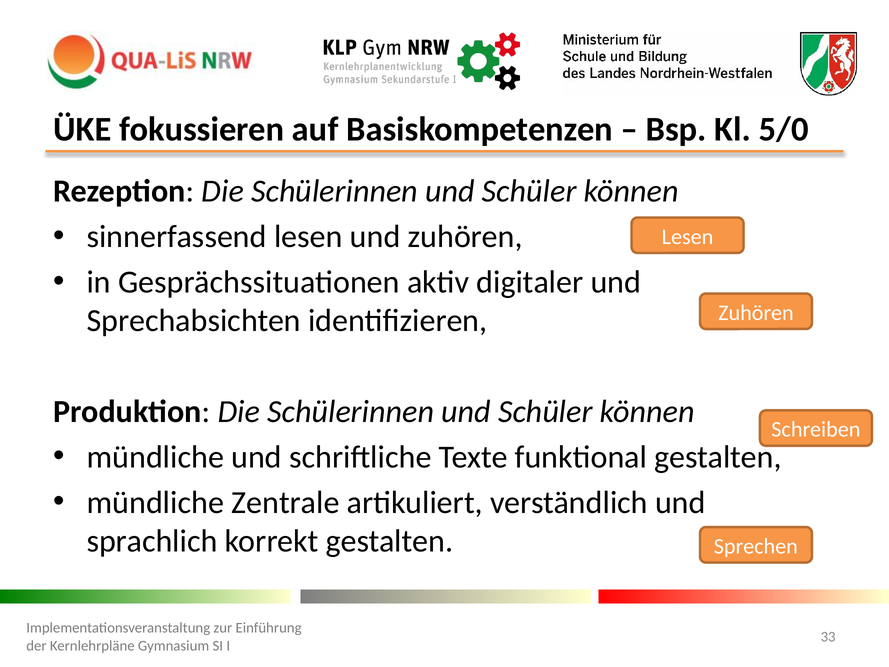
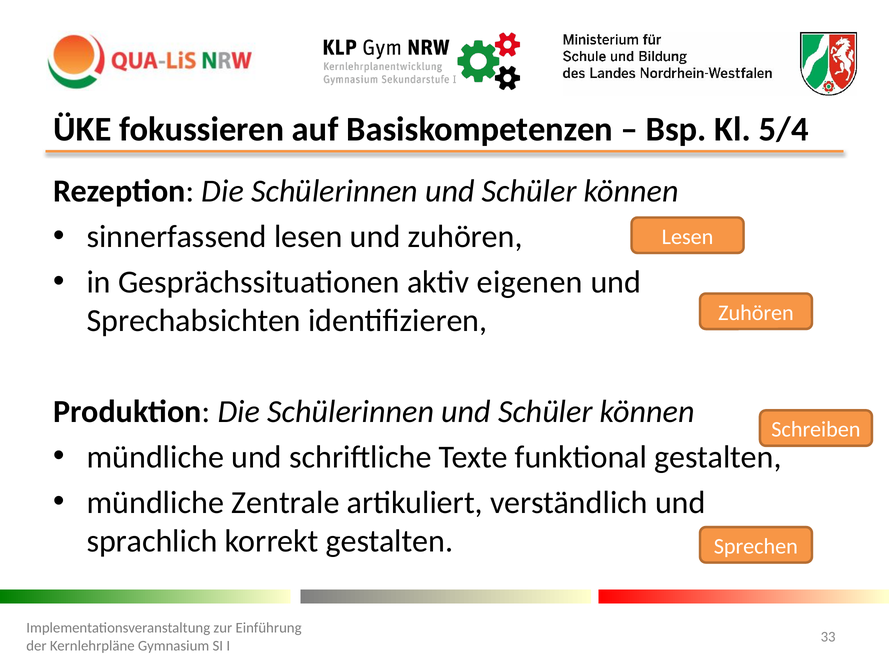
5/0: 5/0 -> 5/4 (784, 129)
digitaler: digitaler -> eigenen (530, 282)
